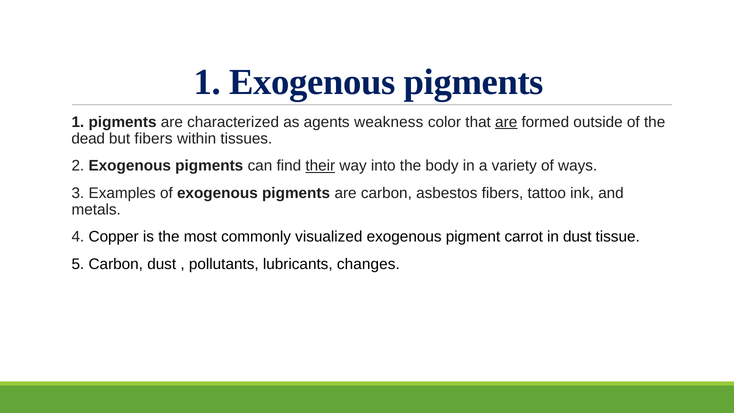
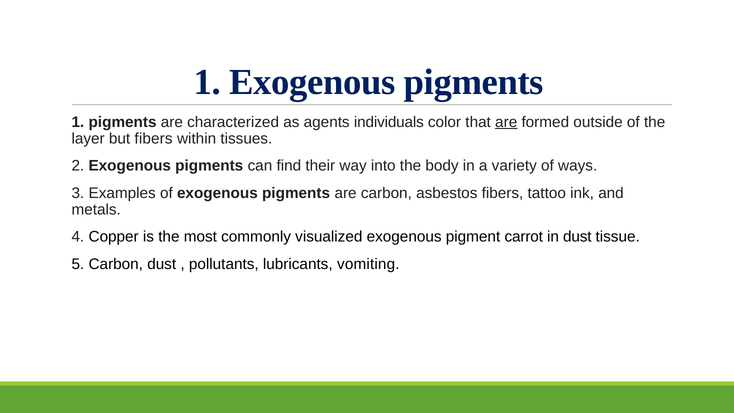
weakness: weakness -> individuals (389, 122)
dead: dead -> layer (88, 139)
their underline: present -> none (320, 166)
changes: changes -> vomiting (368, 264)
